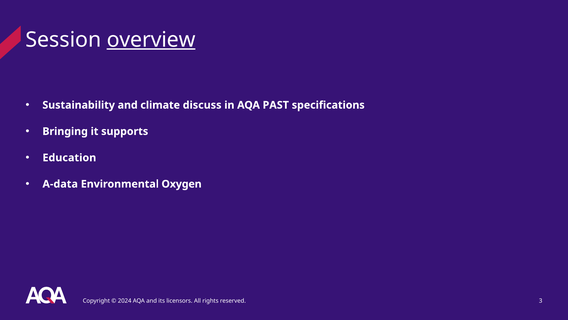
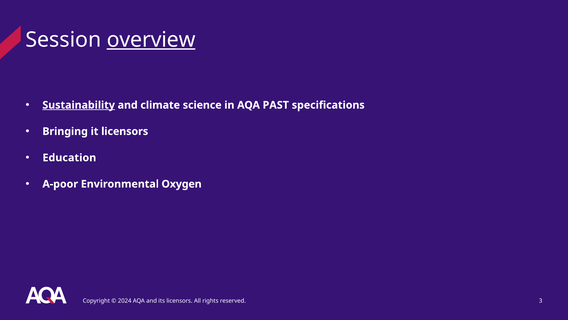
Sustainability underline: none -> present (79, 105)
discuss: discuss -> science (202, 105)
it supports: supports -> licensors (125, 131)
A-data: A-data -> A-poor (60, 184)
